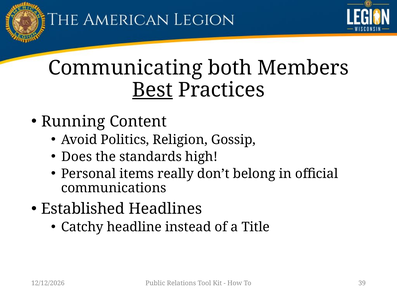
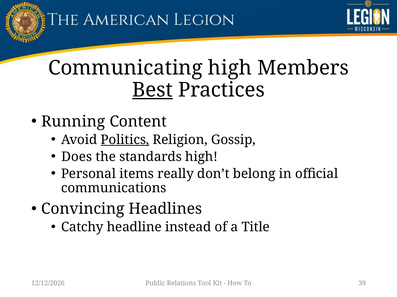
Communicating both: both -> high (230, 68)
Politics underline: none -> present (125, 140)
Established: Established -> Convincing (83, 209)
